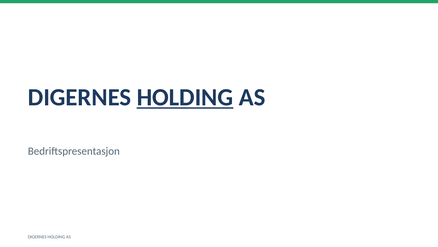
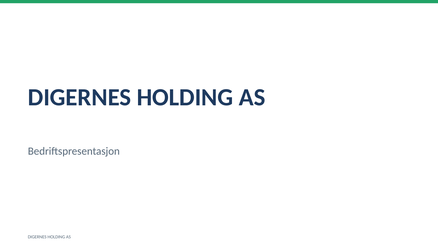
HOLDING underline: present -> none (185, 97)
